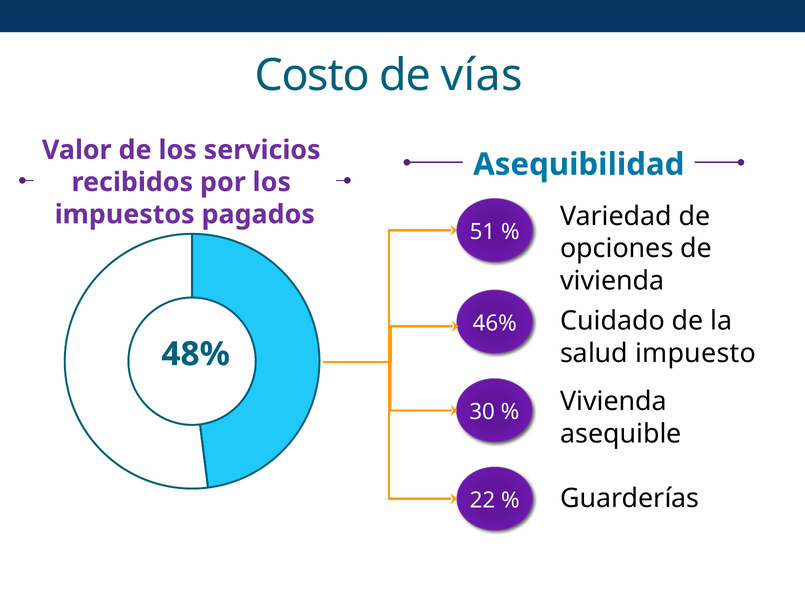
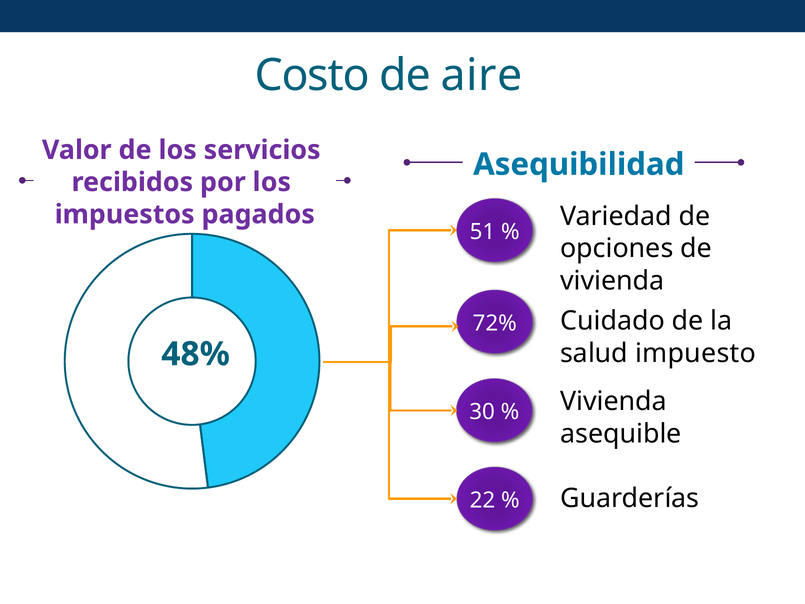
vías: vías -> aire (482, 76)
46%: 46% -> 72% (495, 323)
